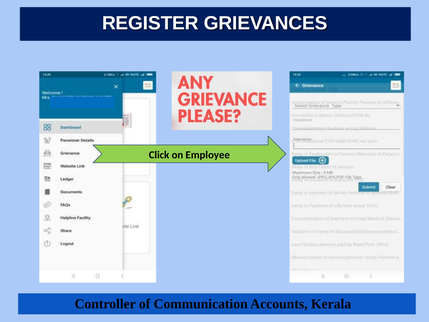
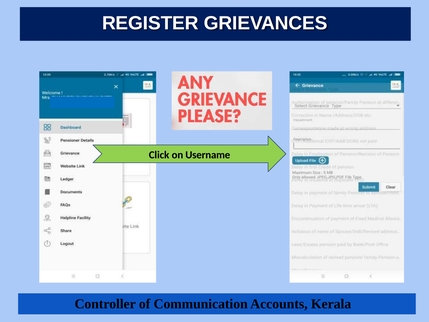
Employee: Employee -> Username (208, 155)
